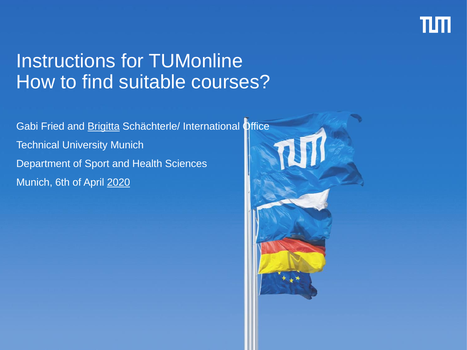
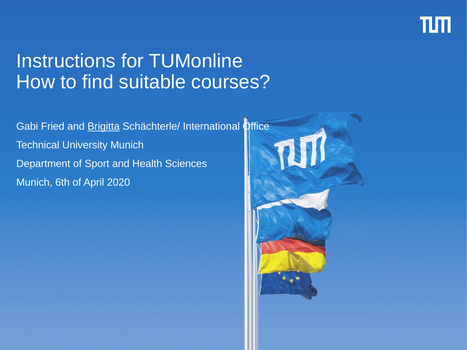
2020 underline: present -> none (119, 183)
